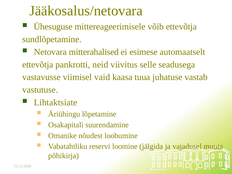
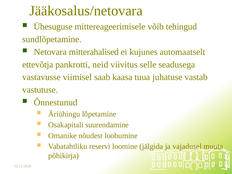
võib ettevõtja: ettevõtja -> tehingud (181, 27)
esimese: esimese -> kujunes (144, 52)
vaid: vaid -> saab (102, 77)
Lihtaktsiate: Lihtaktsiate -> Õnnestunud (56, 102)
